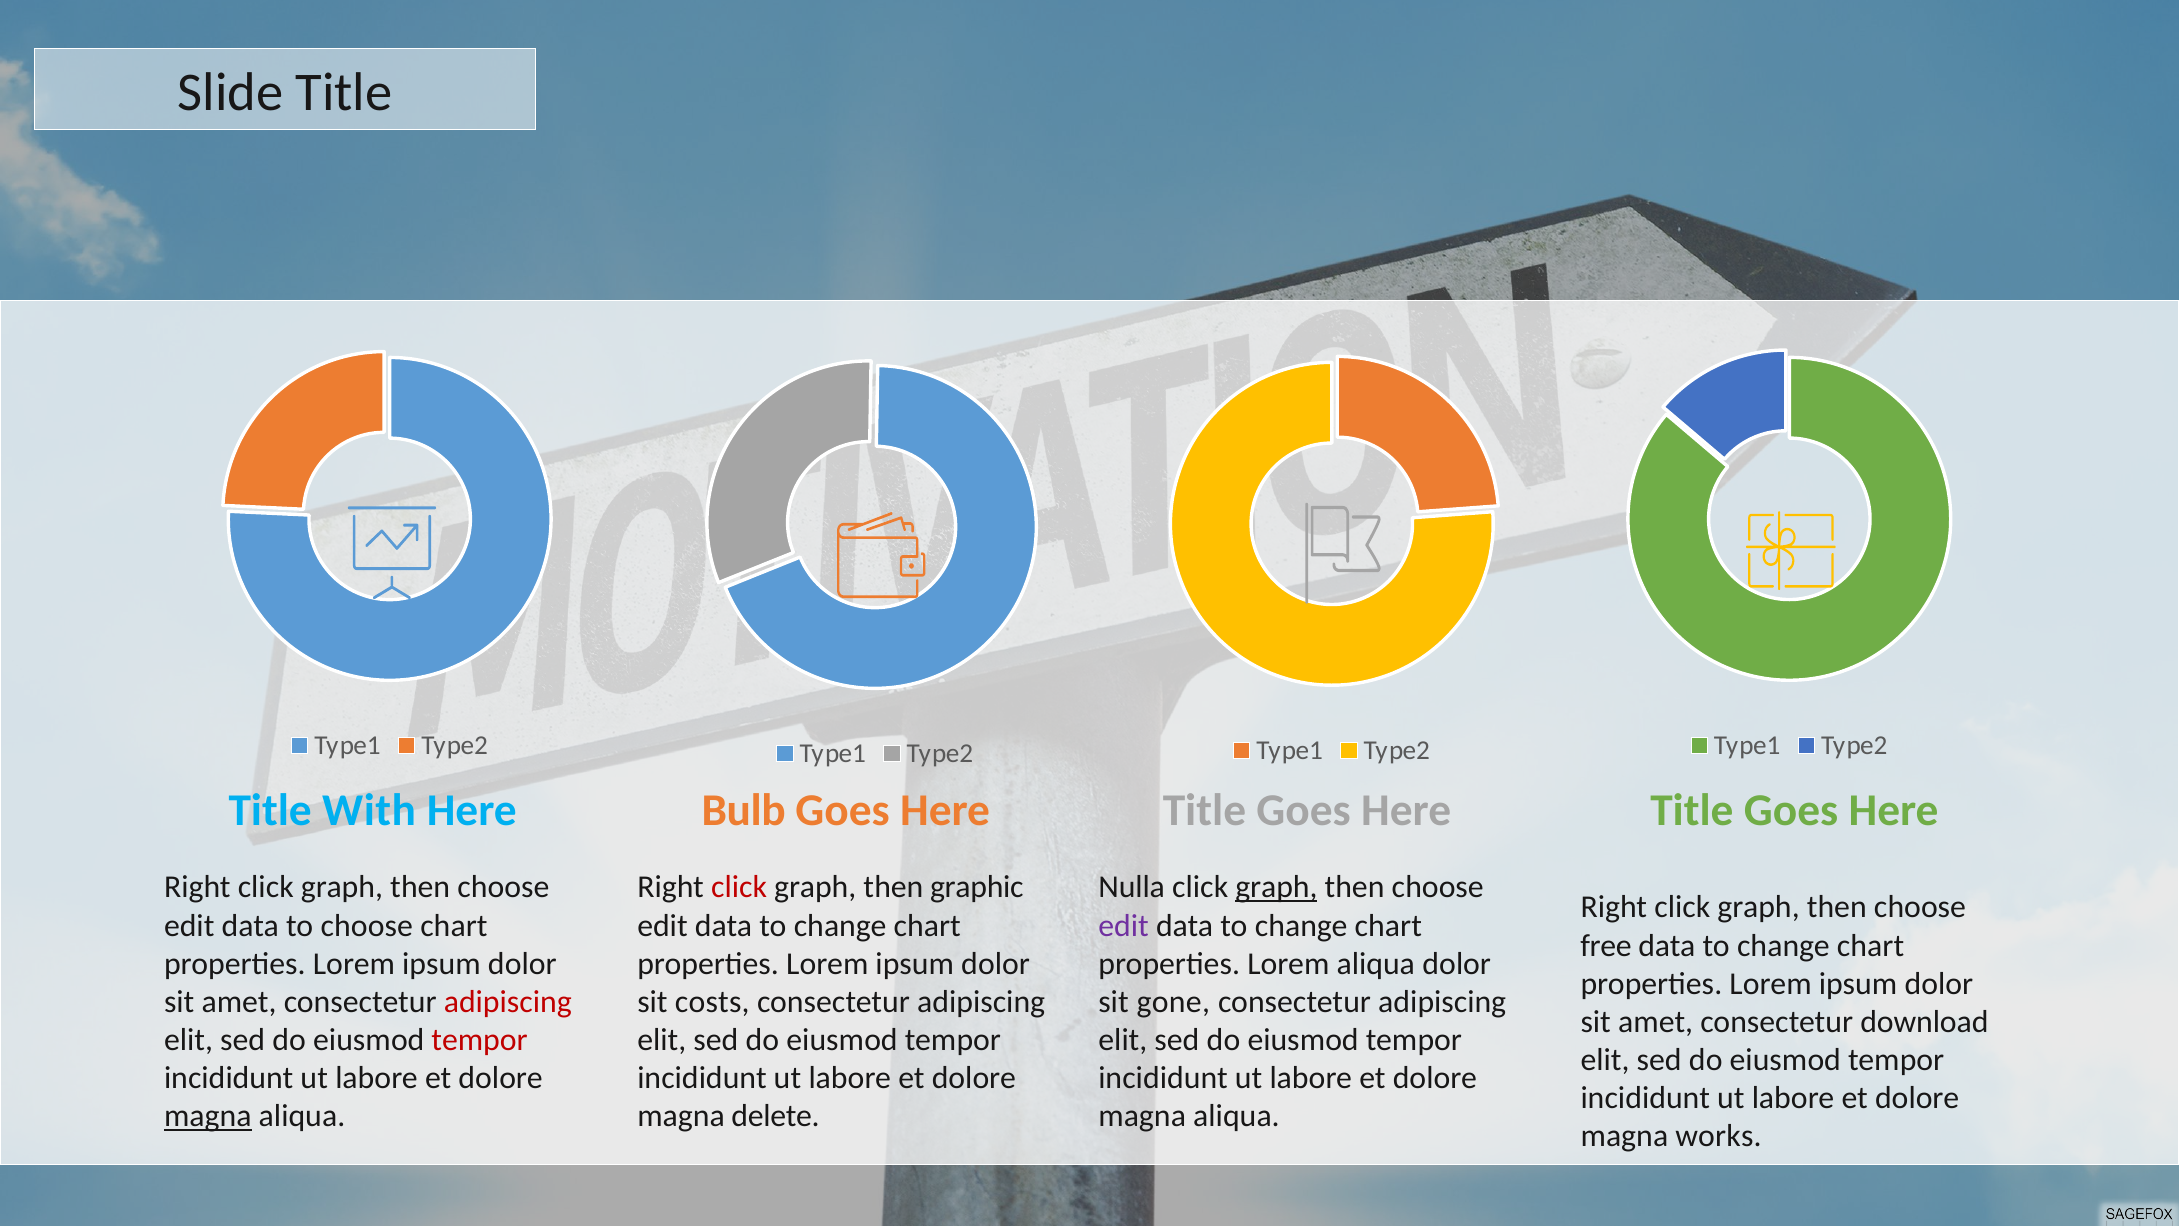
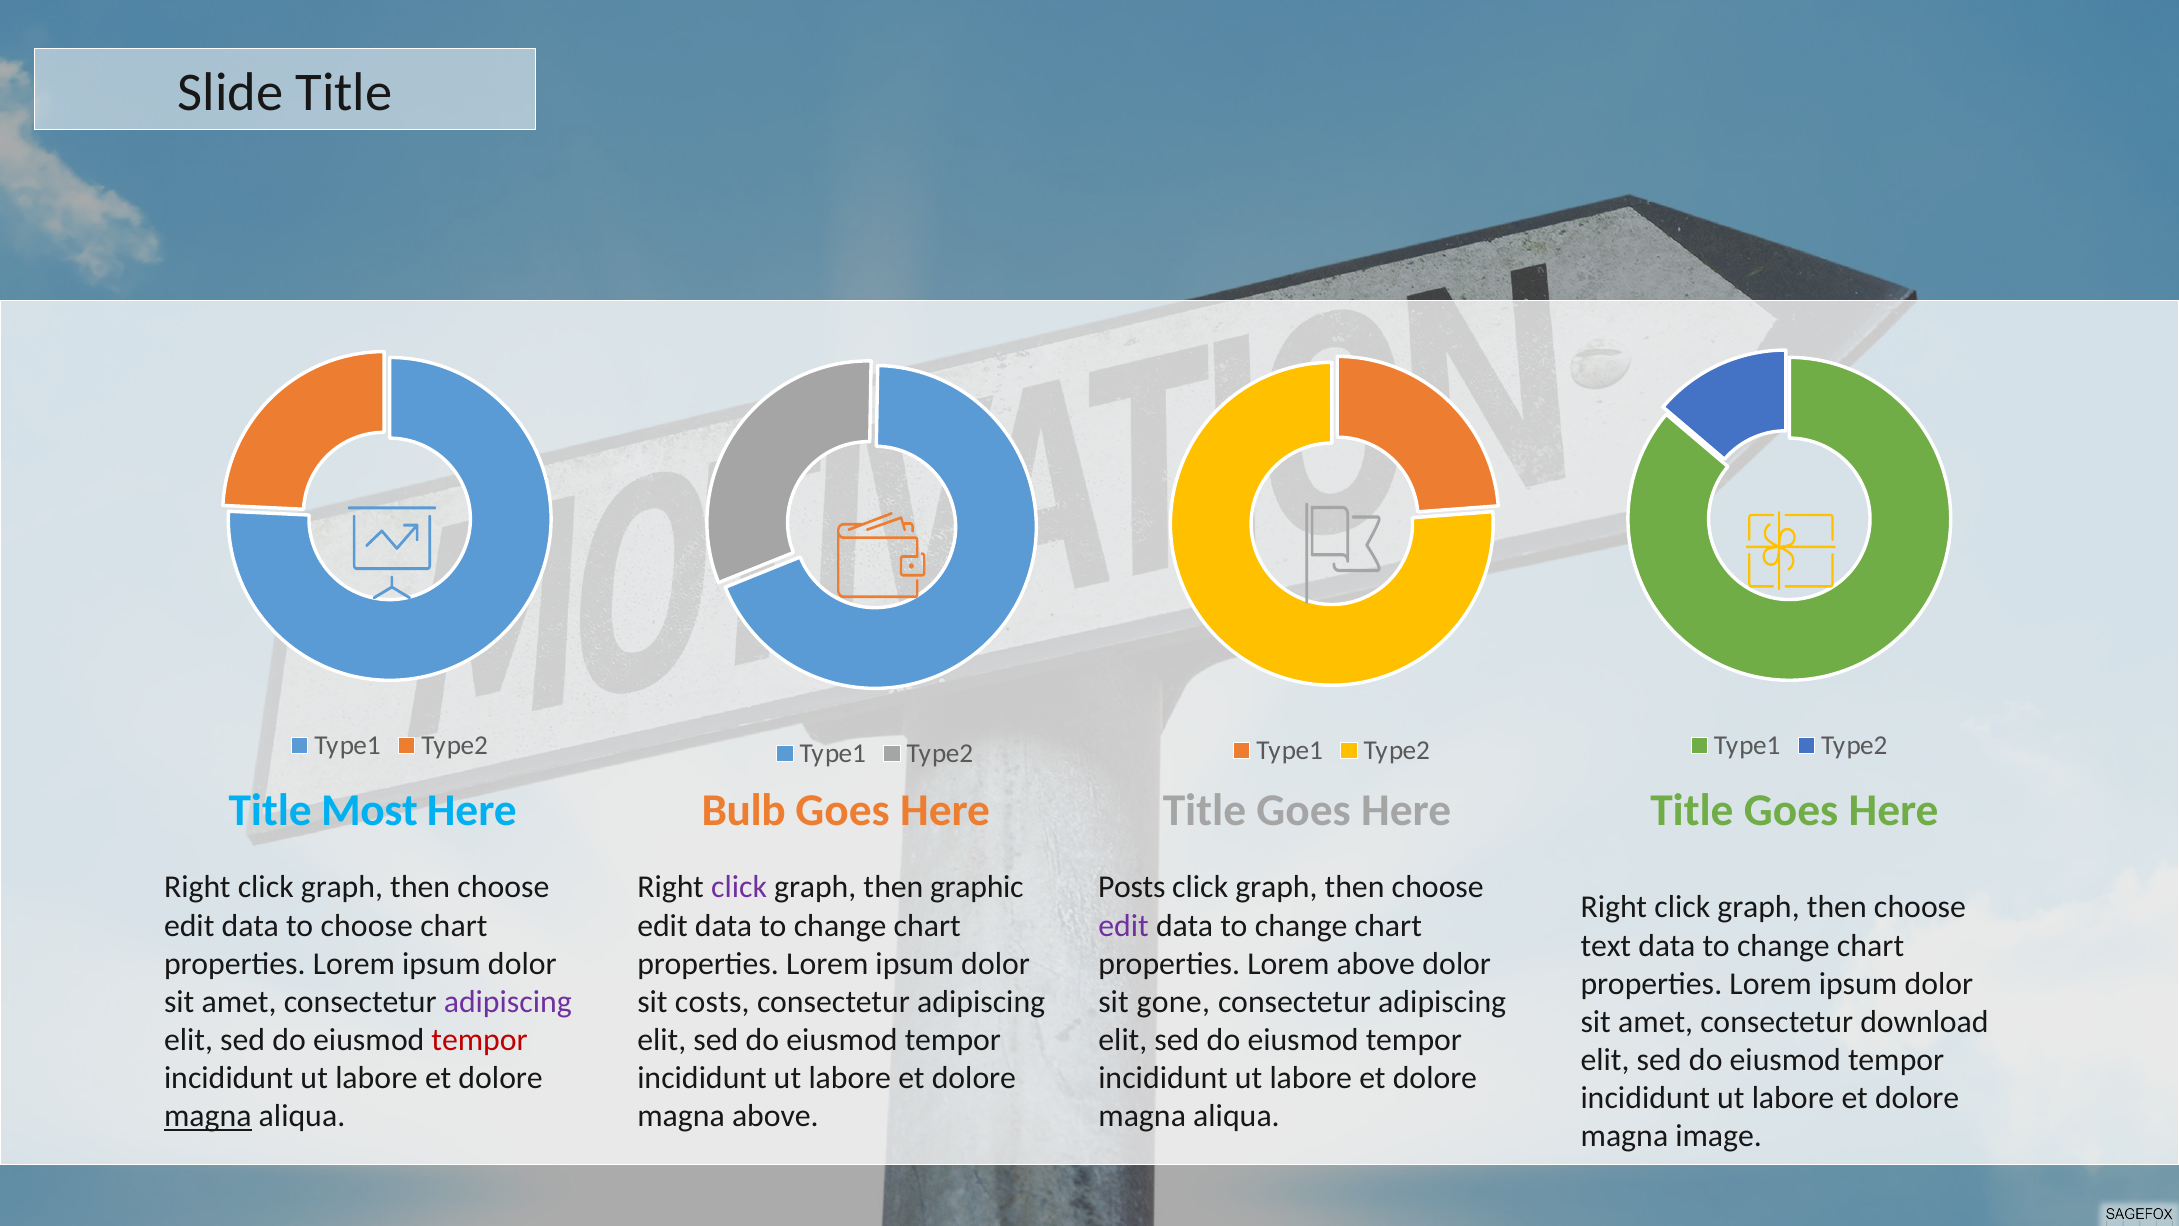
With: With -> Most (370, 811)
click colour: red -> purple (739, 887)
Nulla: Nulla -> Posts (1132, 887)
graph underline: present -> none (1276, 887)
free: free -> text (1606, 945)
Lorem aliqua: aliqua -> above (1376, 963)
adipiscing colour: red -> purple (508, 1002)
magna delete: delete -> above (775, 1116)
works: works -> image (1719, 1136)
